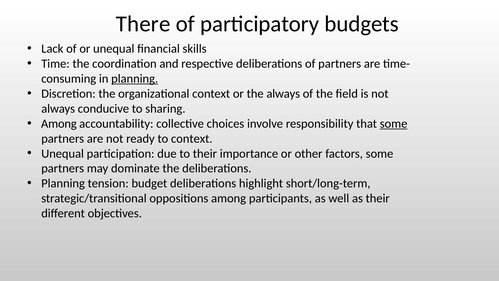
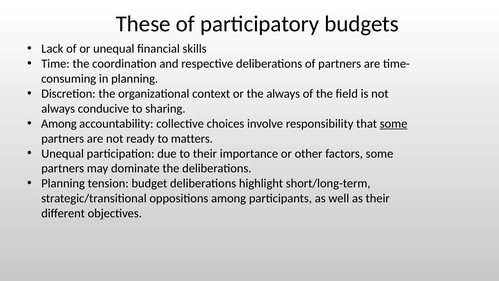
There: There -> These (143, 24)
planning underline: present -> none (135, 79)
to context: context -> matters (192, 138)
